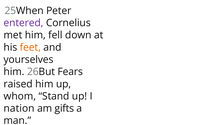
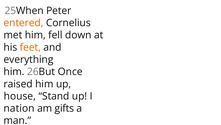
entered colour: purple -> orange (24, 23)
yourselves: yourselves -> everything (28, 59)
Fears: Fears -> Once (70, 71)
whom: whom -> house (20, 96)
